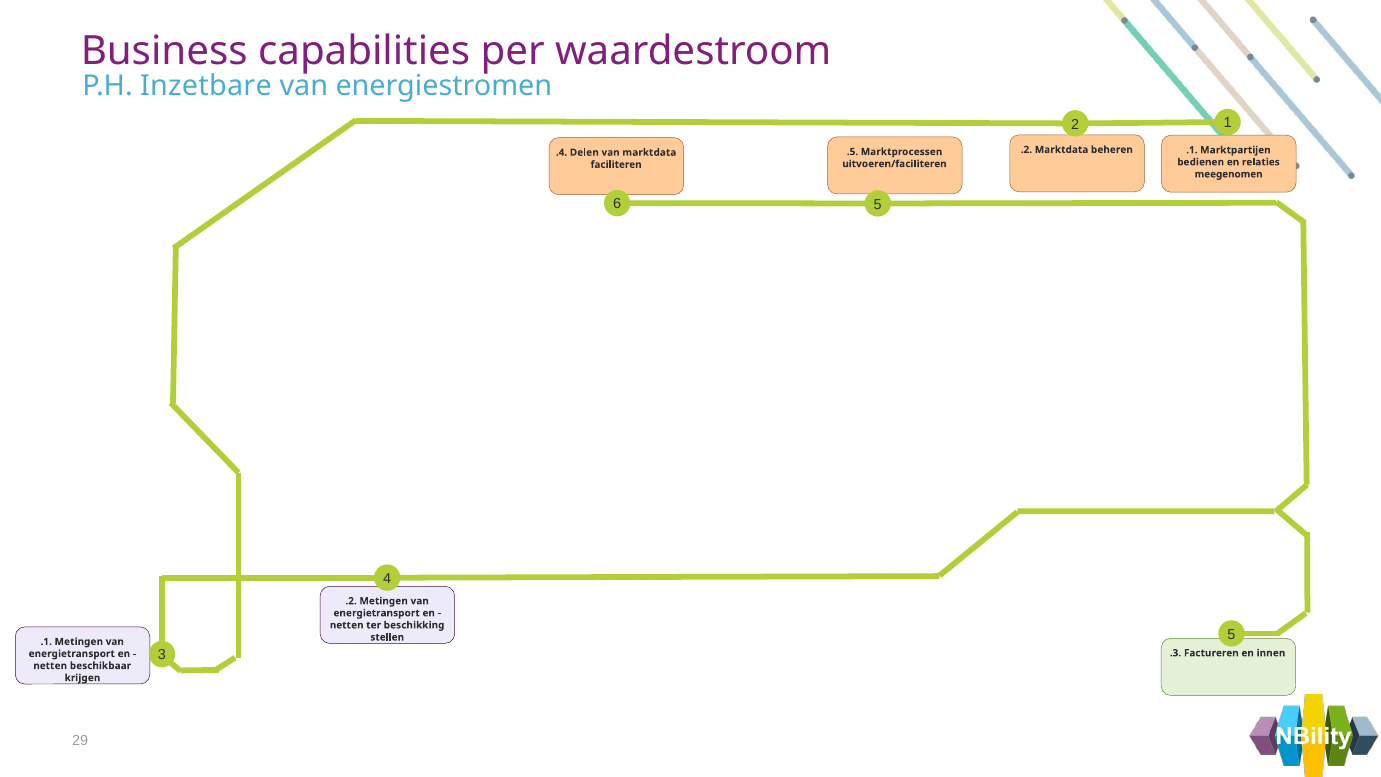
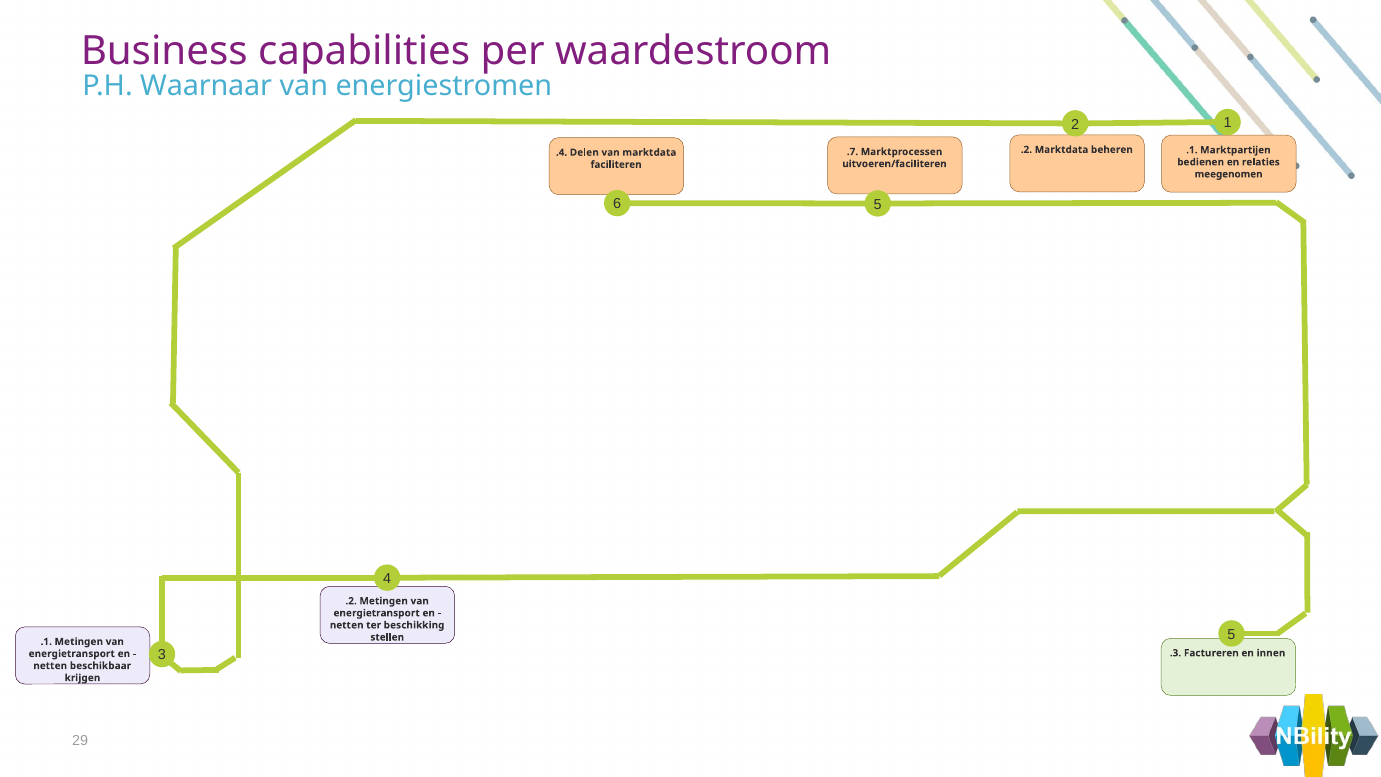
Inzetbare: Inzetbare -> Waarnaar (206, 86)
.5: .5 -> .7 (852, 152)
